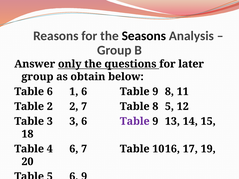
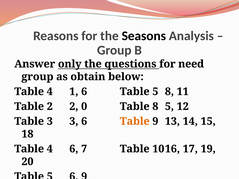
later: later -> need (191, 64)
6: 6 -> 4 (50, 92)
1 6 Table 9: 9 -> 5 (155, 92)
2 7: 7 -> 0 (84, 107)
Table colour: purple -> orange (135, 121)
